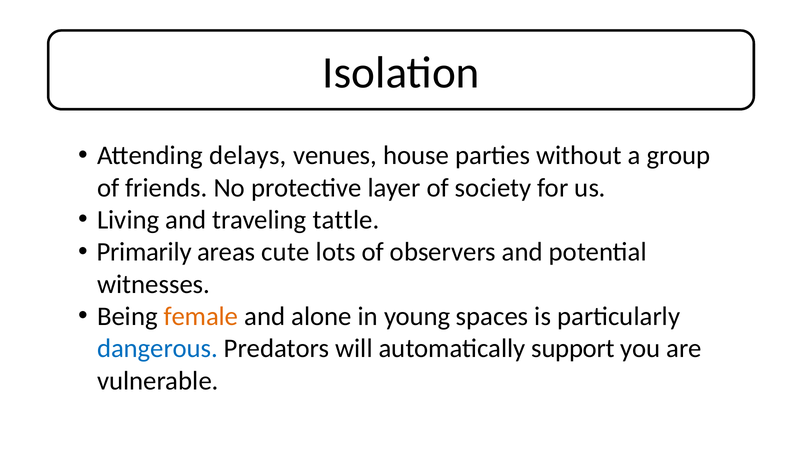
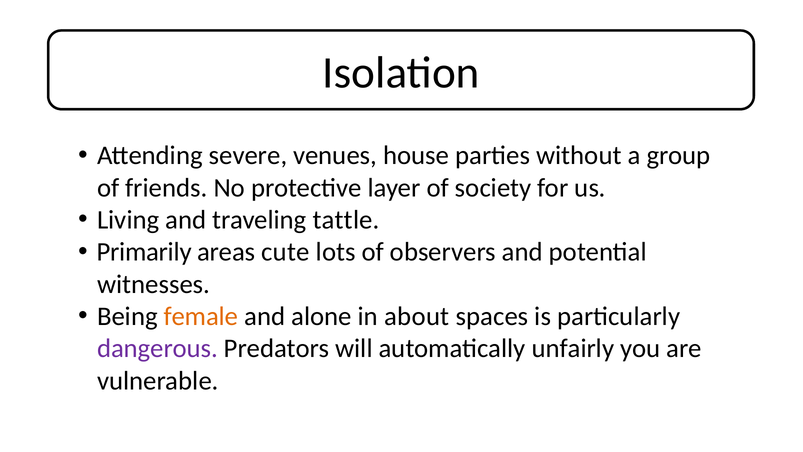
delays: delays -> severe (248, 156)
young: young -> about (417, 316)
dangerous colour: blue -> purple (158, 348)
support: support -> unfairly (573, 348)
